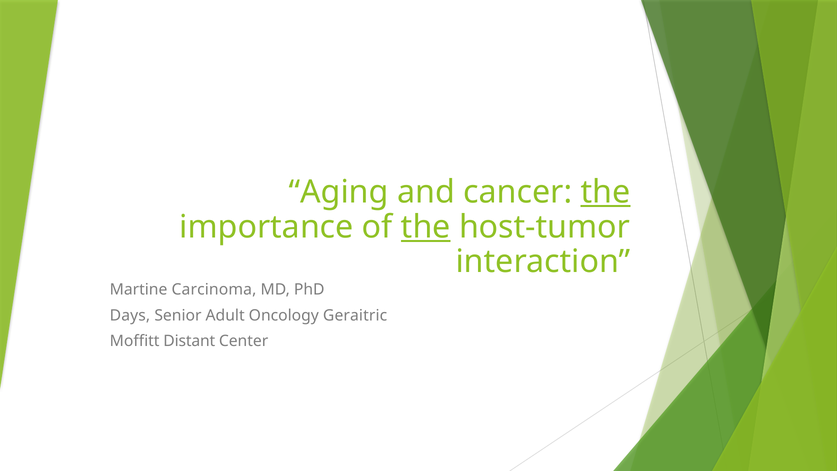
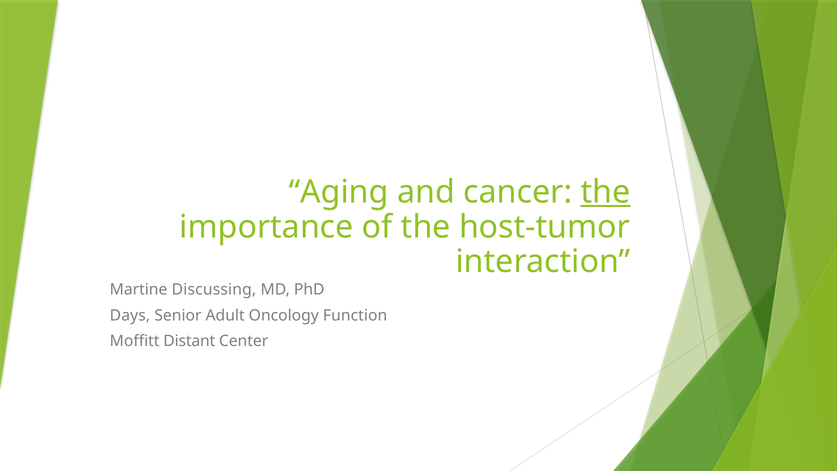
the underline: present -> none (426, 227)
Carcinoma: Carcinoma -> Discussing (214, 290)
Geraitric: Geraitric -> Function (355, 315)
